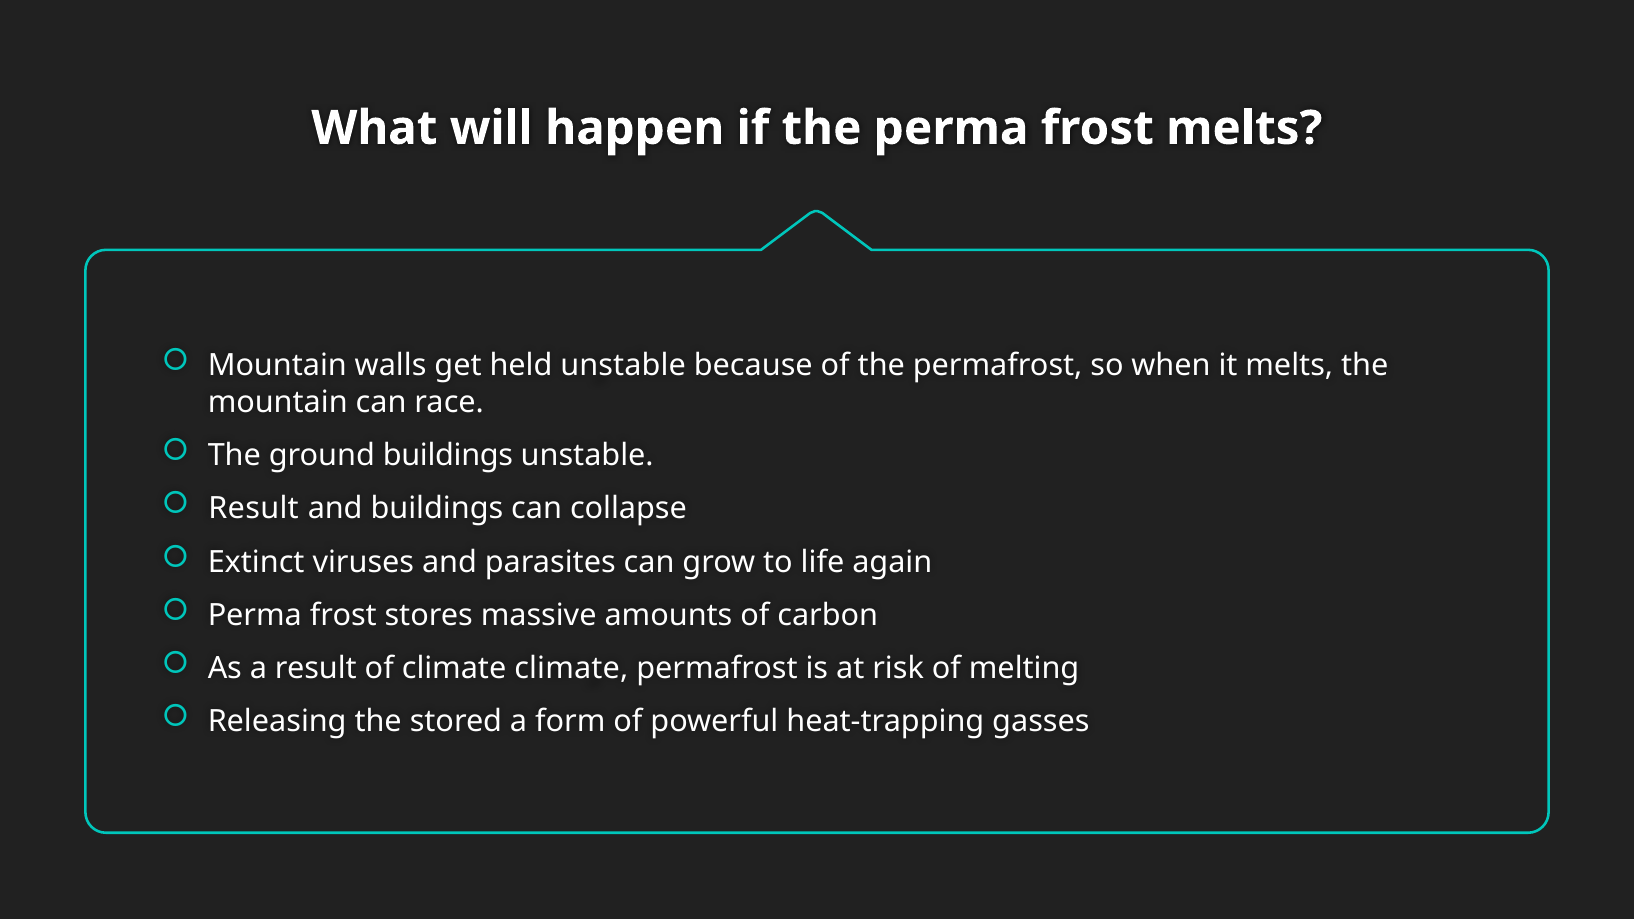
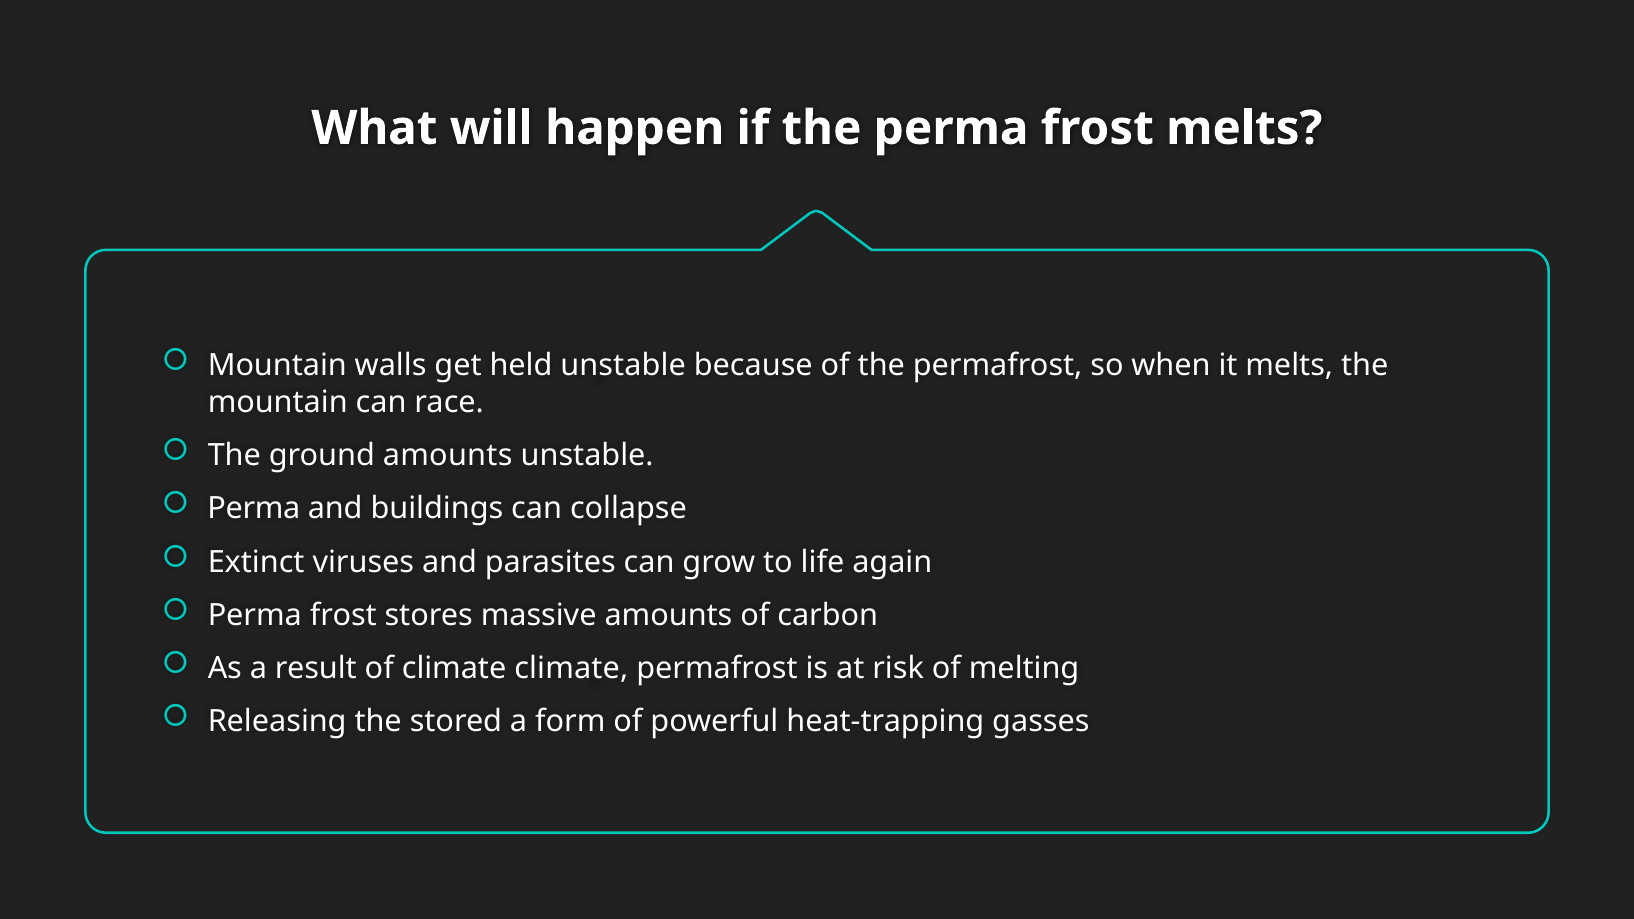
ground buildings: buildings -> amounts (448, 456)
Result: Result -> Perma (254, 509)
